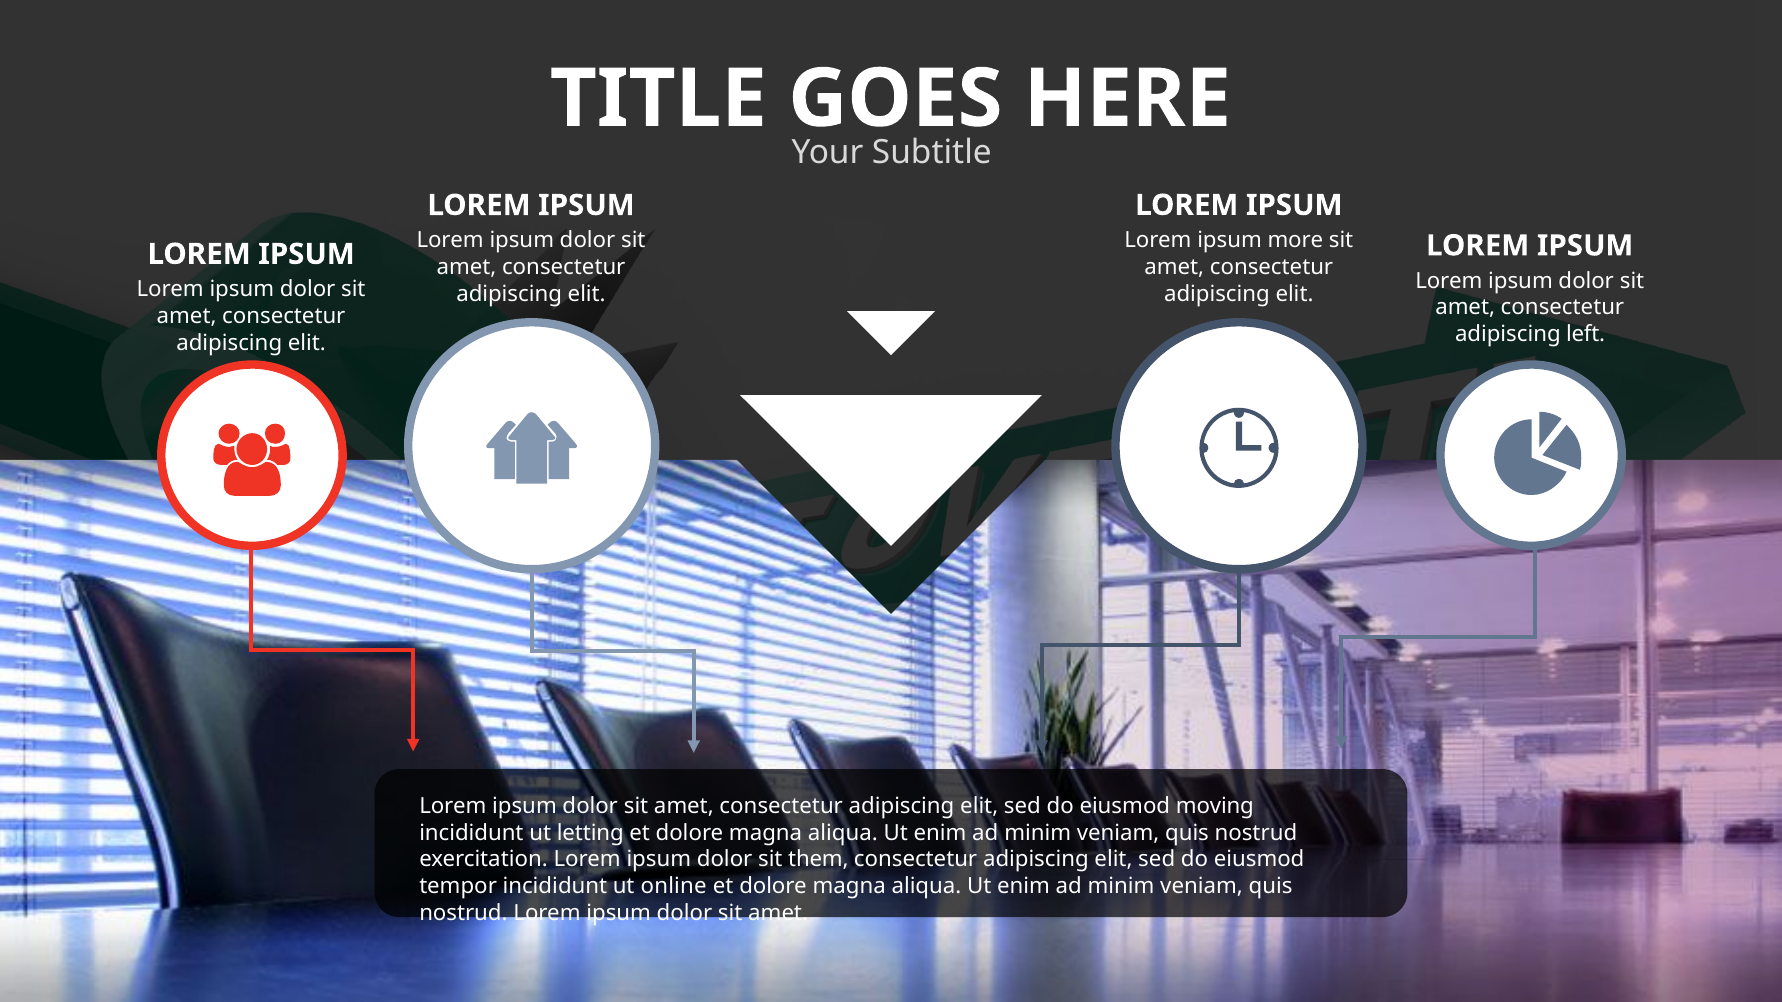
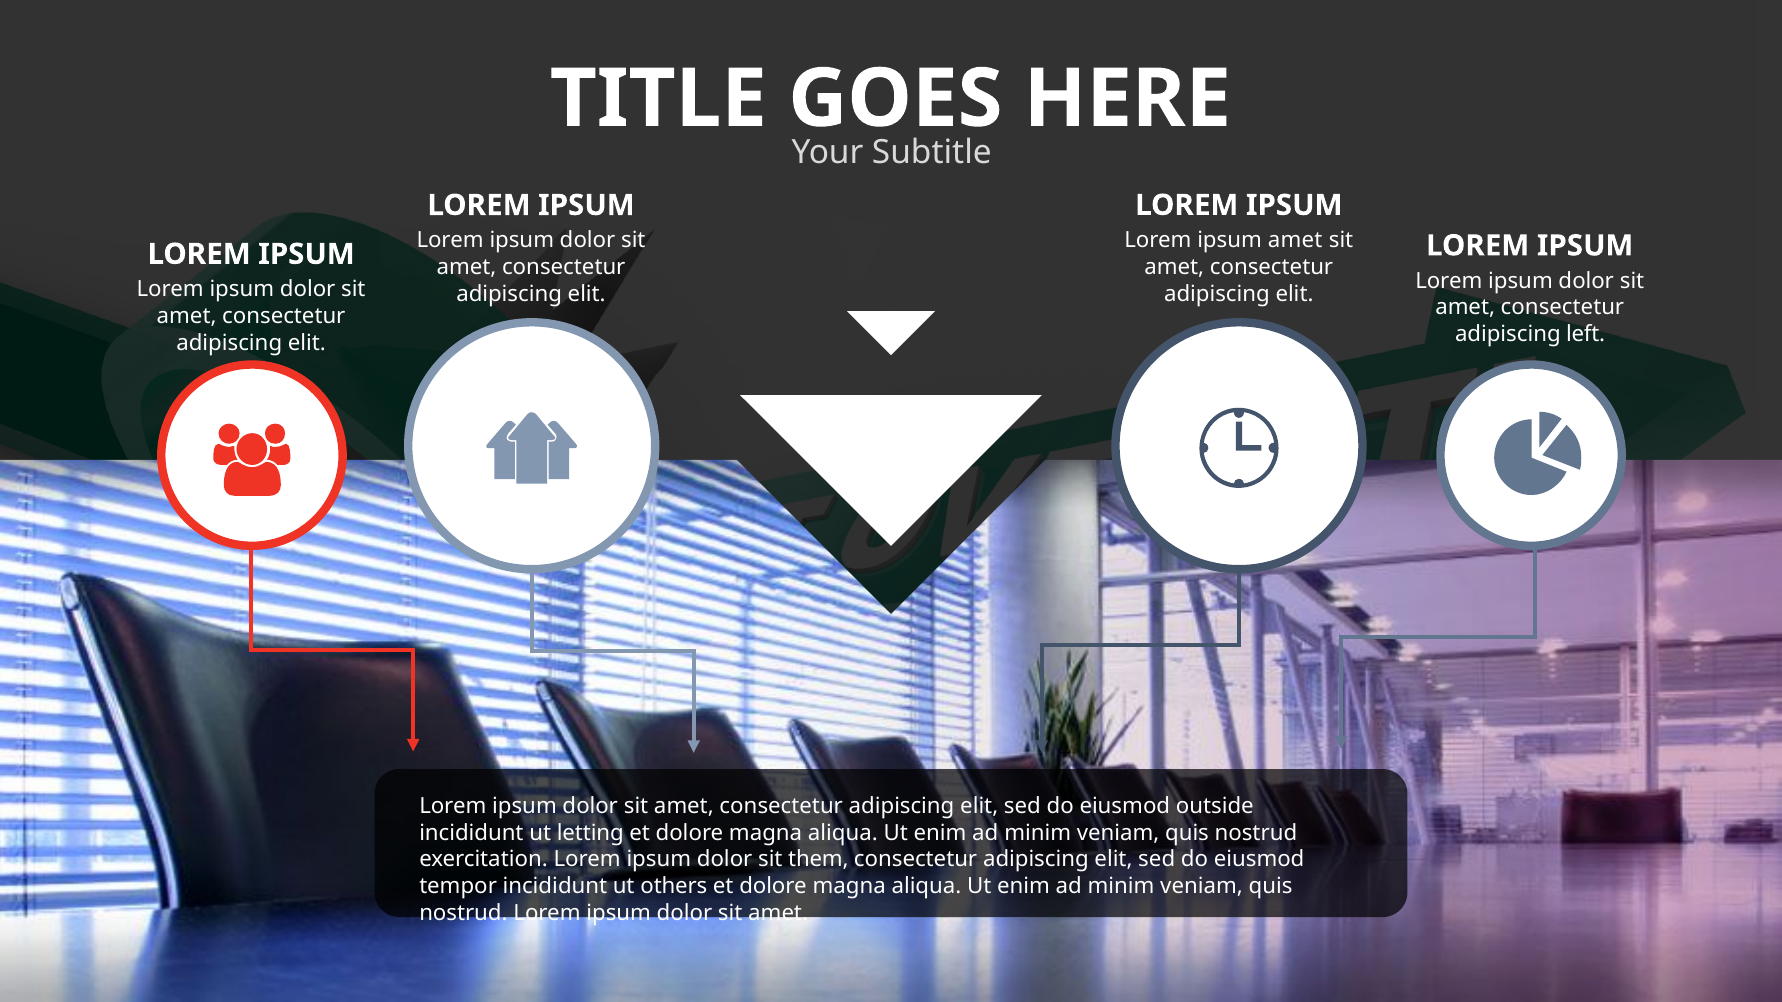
ipsum more: more -> amet (1295, 240)
moving: moving -> outside (1215, 806)
online: online -> others (674, 887)
